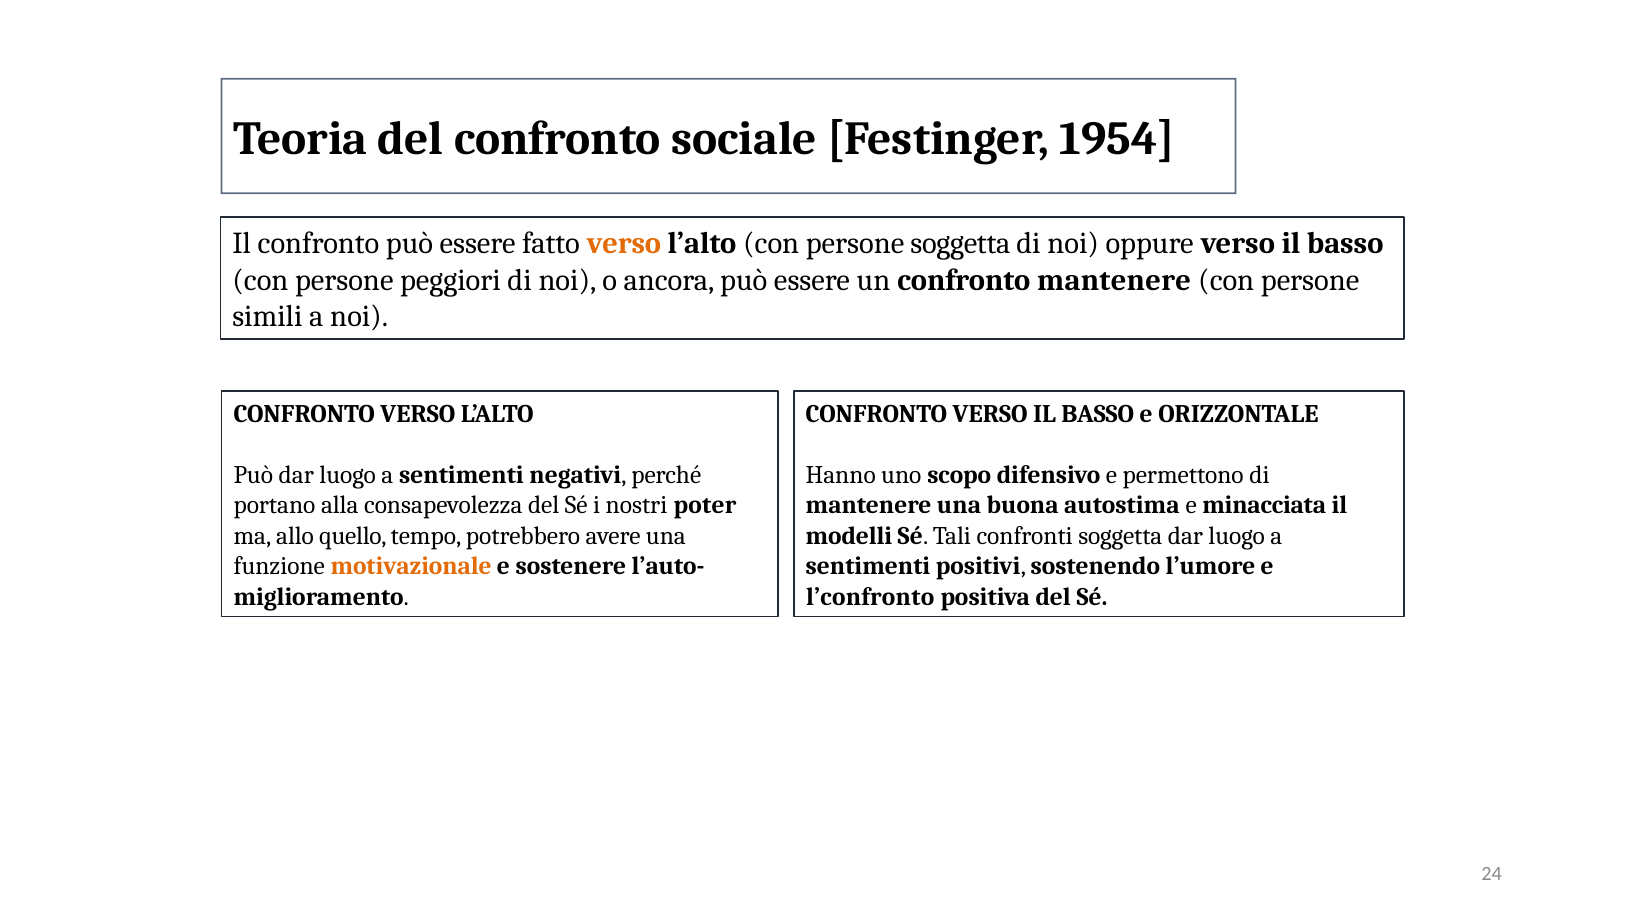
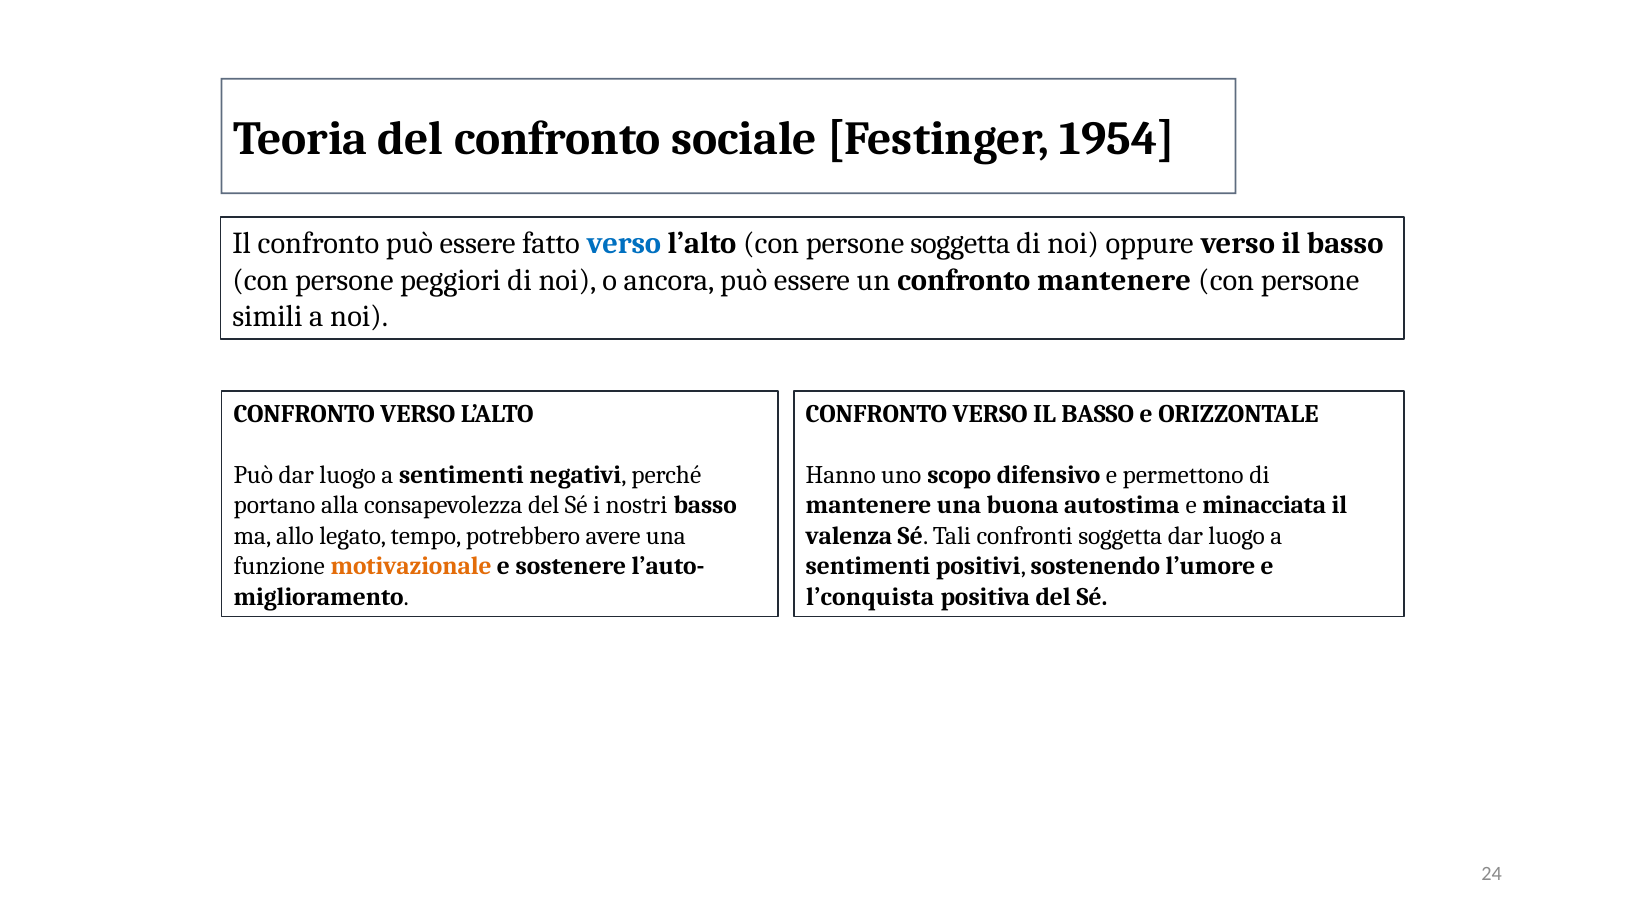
verso colour: orange -> blue (624, 244)
nostri poter: poter -> basso (705, 505)
quello: quello -> legato (353, 536)
modelli: modelli -> valenza (849, 536)
l’confronto: l’confronto -> l’conquista (870, 597)
